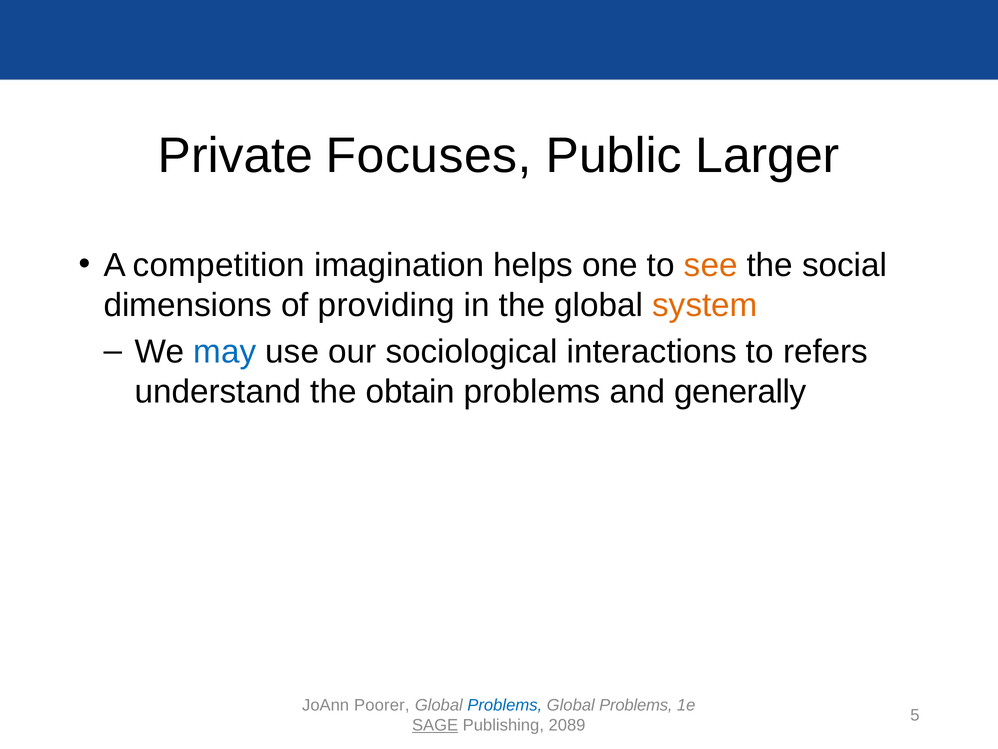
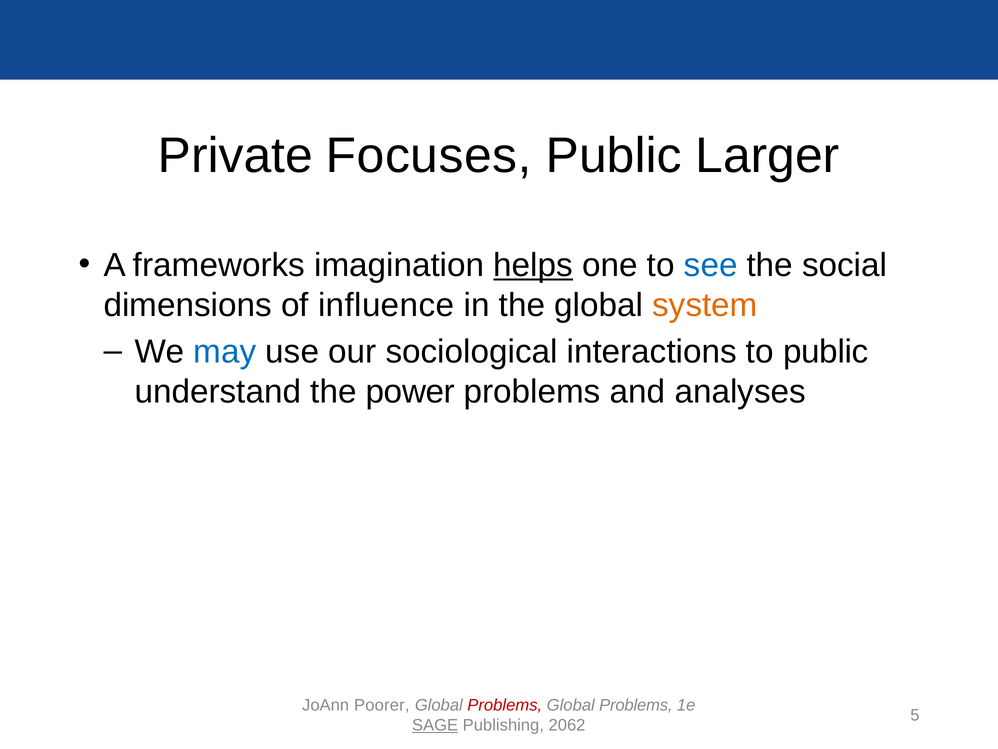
competition: competition -> frameworks (219, 265)
helps underline: none -> present (533, 265)
see colour: orange -> blue (711, 265)
providing: providing -> influence (386, 305)
to refers: refers -> public (826, 352)
obtain: obtain -> power (410, 392)
generally: generally -> analyses (740, 392)
Problems colour: blue -> red (505, 705)
2089: 2089 -> 2062 (567, 725)
